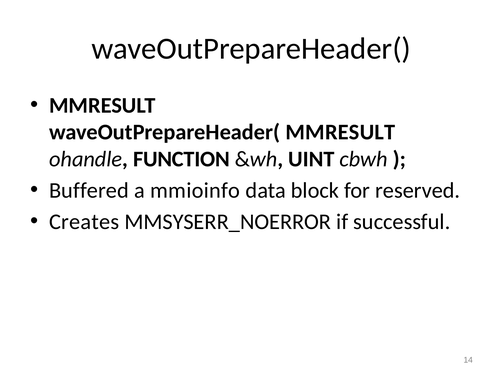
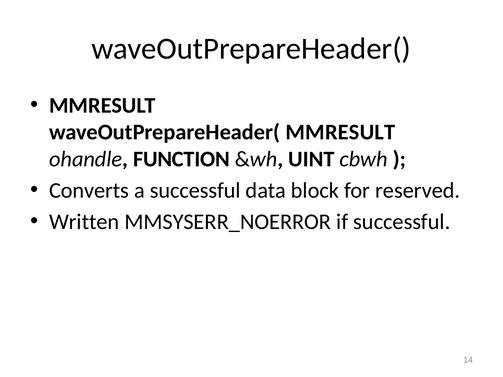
Buffered: Buffered -> Converts (89, 190)
a mmioinfo: mmioinfo -> successful (195, 190)
Creates: Creates -> Written (84, 222)
